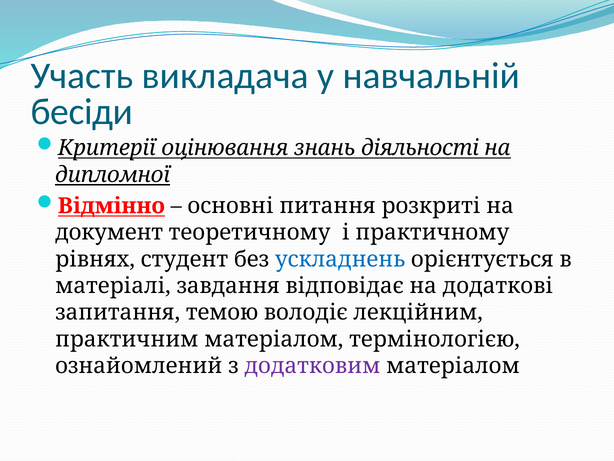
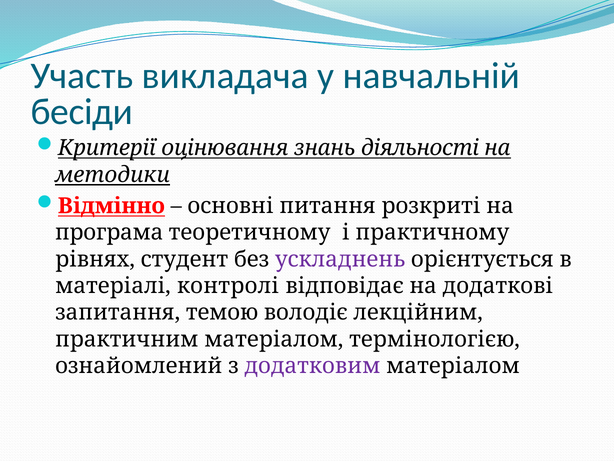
дипломної: дипломної -> методики (112, 175)
документ: документ -> програма (109, 232)
ускладнень colour: blue -> purple (340, 259)
завдання: завдання -> контролі (228, 286)
